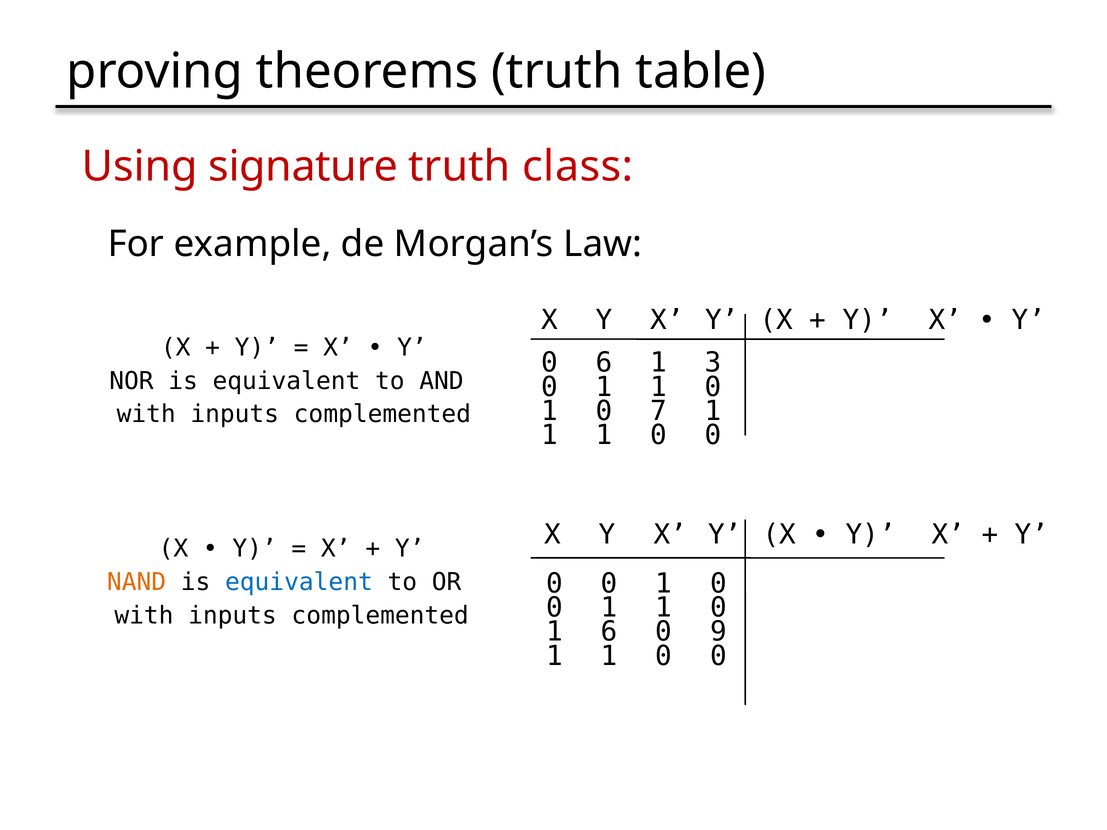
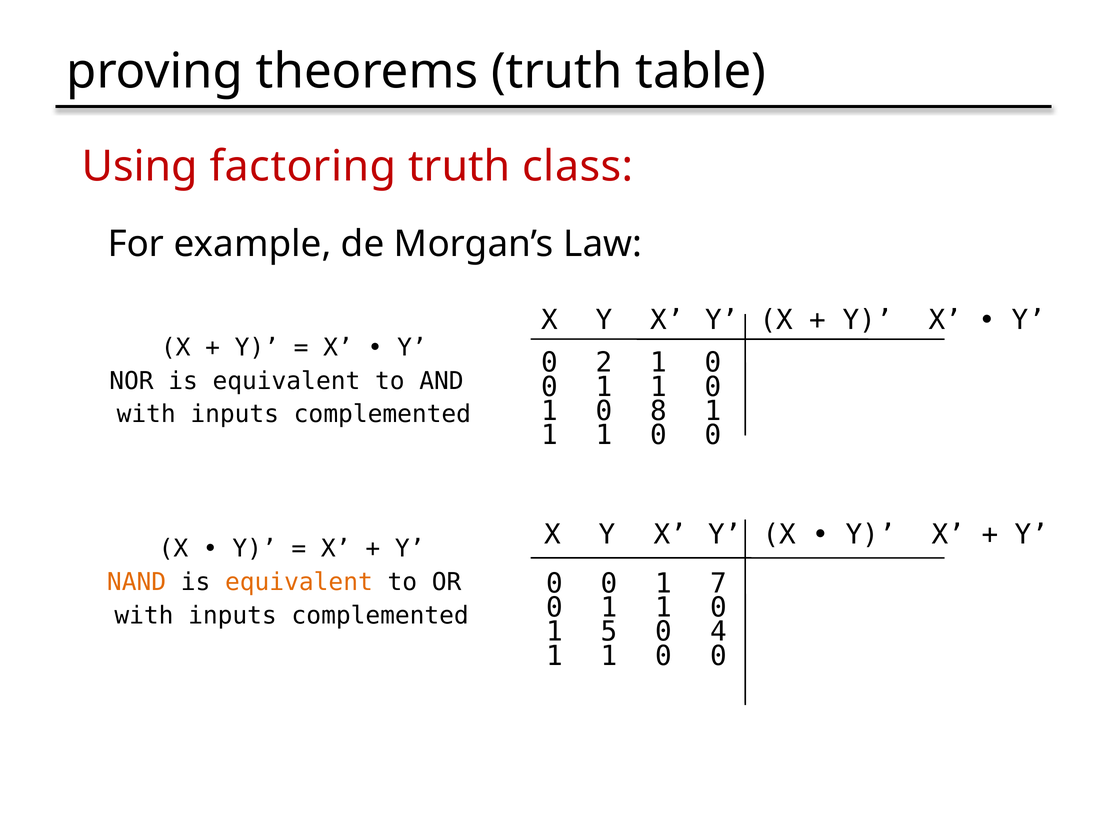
signature: signature -> factoring (303, 167)
0 6: 6 -> 2 (604, 363)
3: 3 -> 0 (713, 363)
7: 7 -> 8 (659, 411)
0 0 1 0: 0 -> 7 (718, 584)
equivalent colour: blue -> orange (299, 582)
1 6: 6 -> 5 (609, 632)
9: 9 -> 4 (718, 632)
